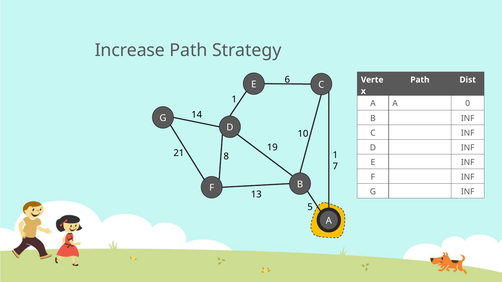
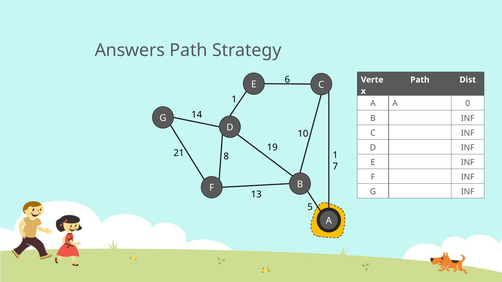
Increase: Increase -> Answers (130, 50)
